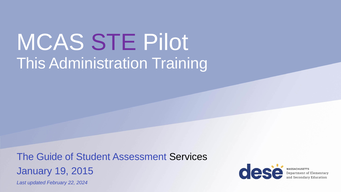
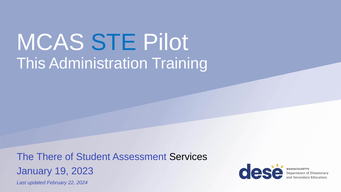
STE colour: purple -> blue (114, 42)
Guide: Guide -> There (49, 157)
2015: 2015 -> 2023 (82, 171)
